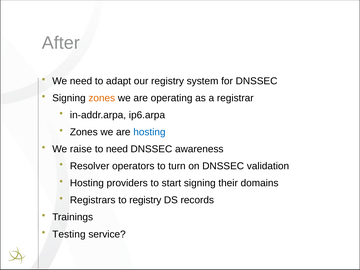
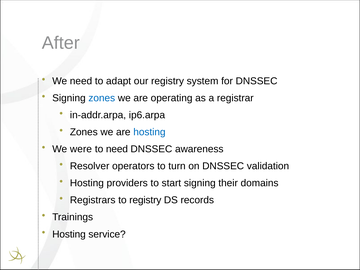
zones colour: orange -> blue (102, 98)
raise: raise -> were (81, 149)
Testing: Testing -> Hosting (69, 234)
